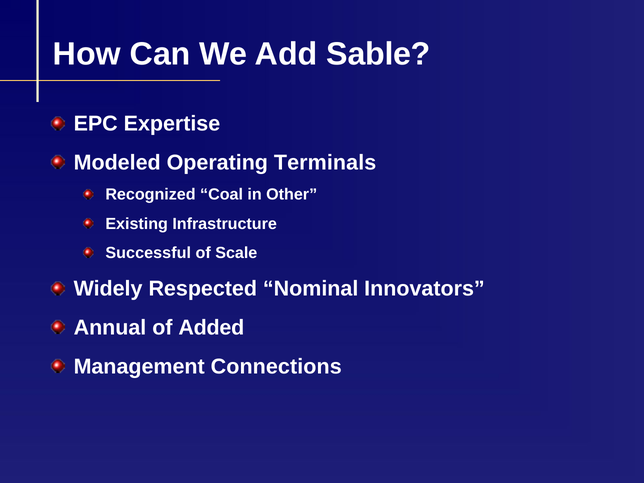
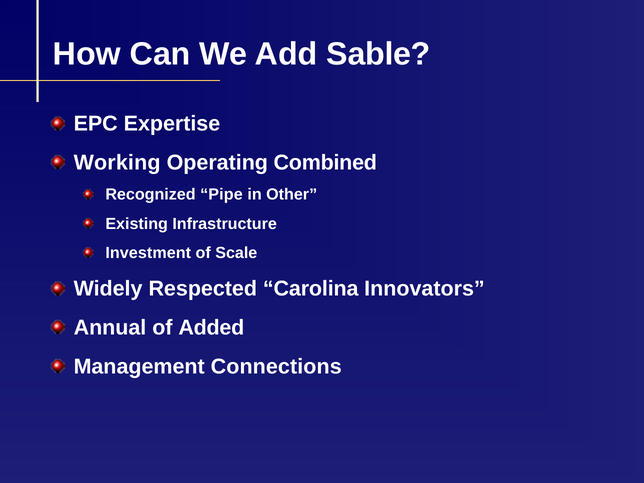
Modeled: Modeled -> Working (117, 163)
Terminals: Terminals -> Combined (325, 163)
Coal: Coal -> Pipe (221, 195)
Successful: Successful -> Investment (148, 253)
Nominal: Nominal -> Carolina (311, 289)
